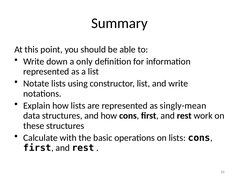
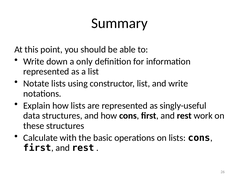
singly-mean: singly-mean -> singly-useful (183, 105)
